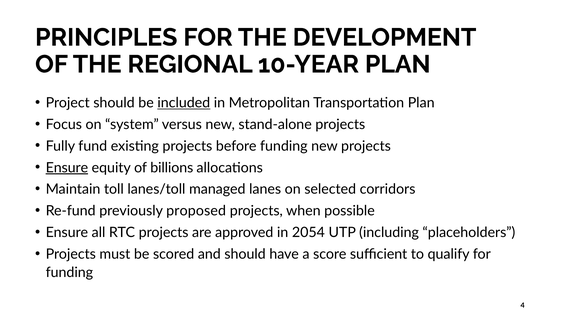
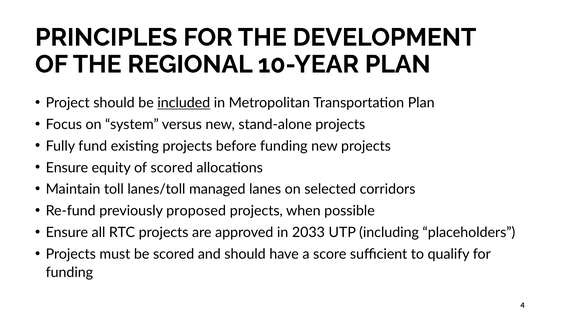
Ensure underline: present -> none (67, 167)
of billions: billions -> scored (172, 167)
2054: 2054 -> 2033 (308, 232)
